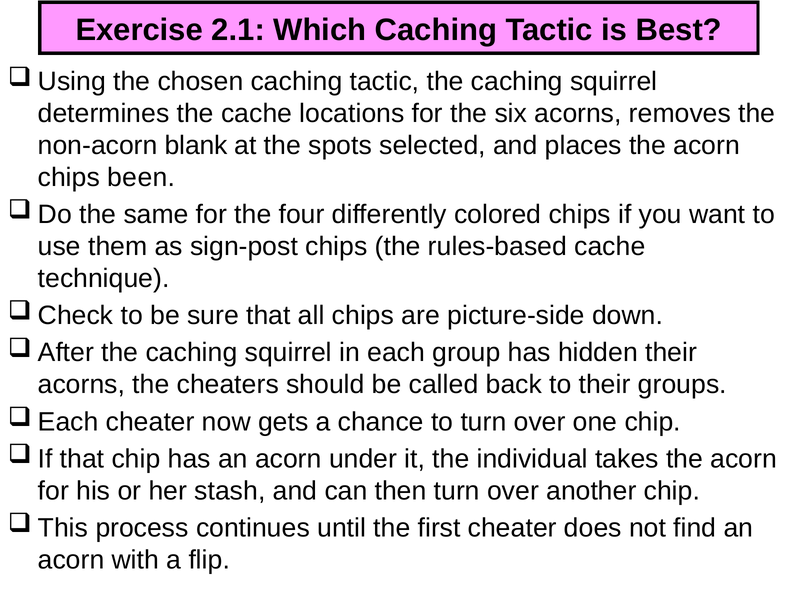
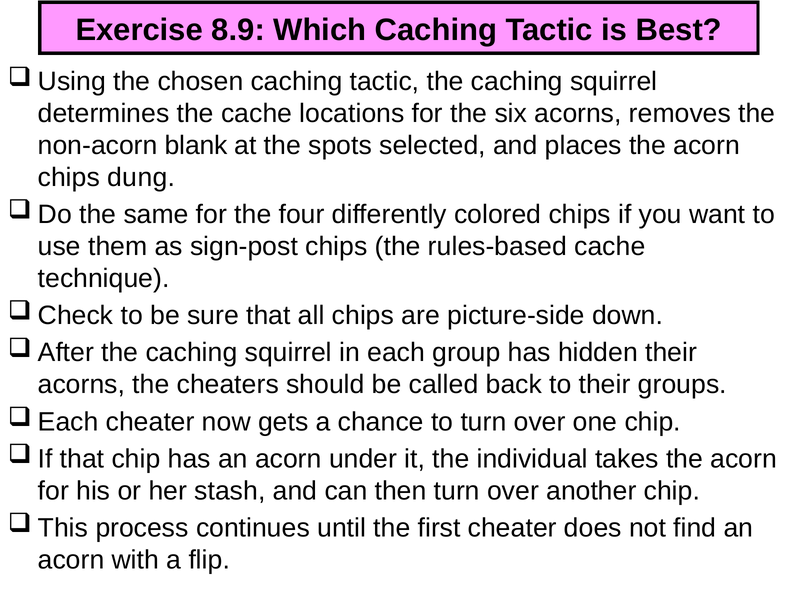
2.1: 2.1 -> 8.9 (238, 30)
been: been -> dung (141, 177)
